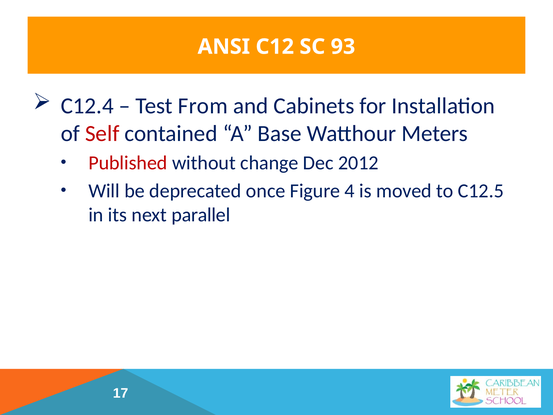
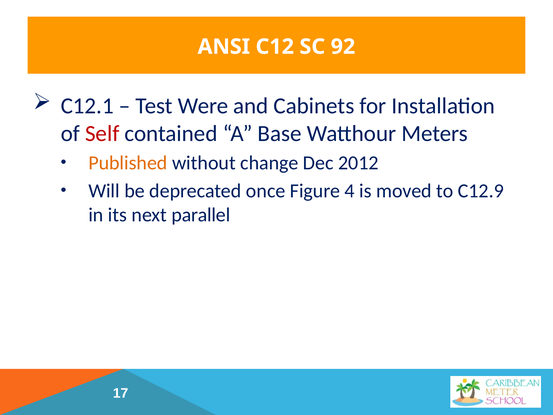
93: 93 -> 92 (343, 47)
C12.4: C12.4 -> C12.1 (87, 106)
From: From -> Were (203, 106)
Published colour: red -> orange (128, 163)
C12.5: C12.5 -> C12.9 (481, 191)
